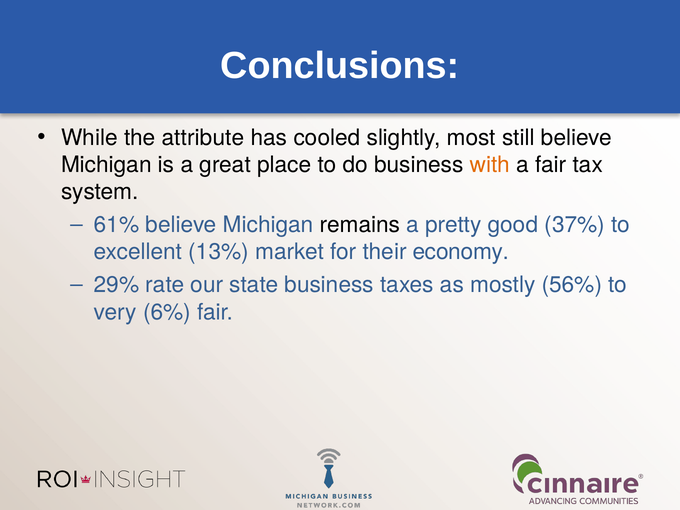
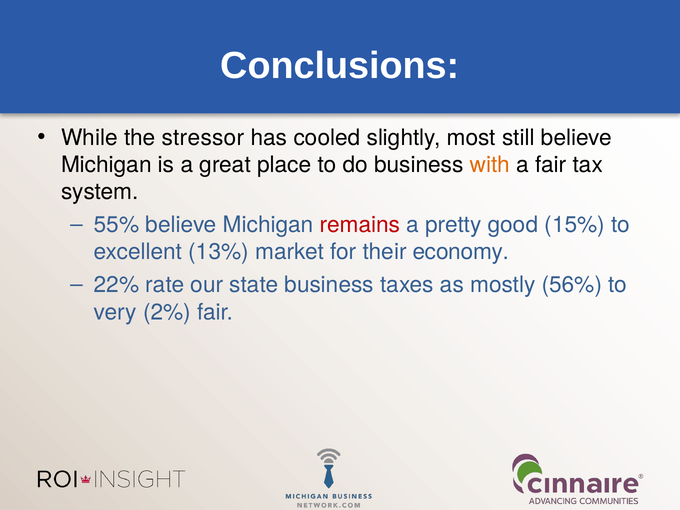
attribute: attribute -> stressor (203, 138)
61%: 61% -> 55% (117, 225)
remains colour: black -> red (360, 225)
37%: 37% -> 15% (575, 225)
29%: 29% -> 22% (117, 285)
6%: 6% -> 2% (167, 312)
